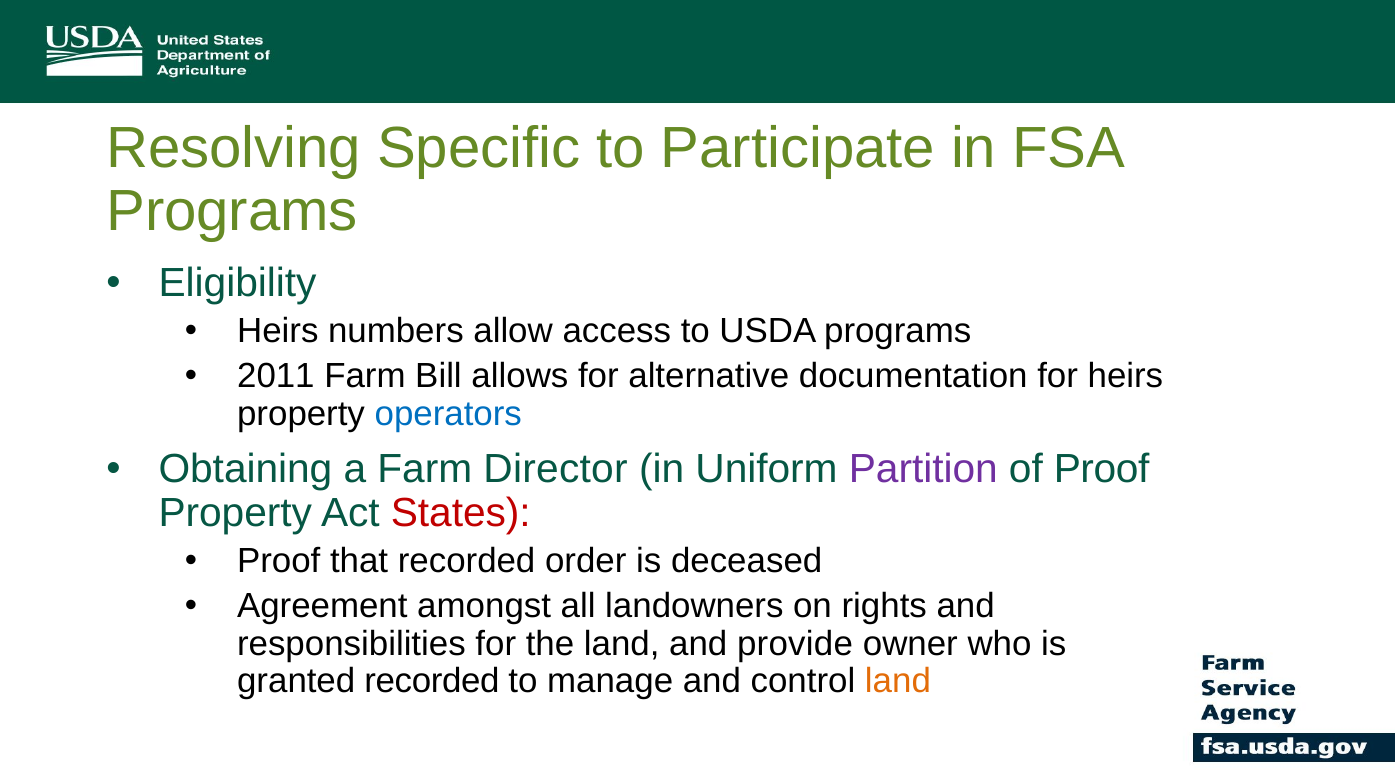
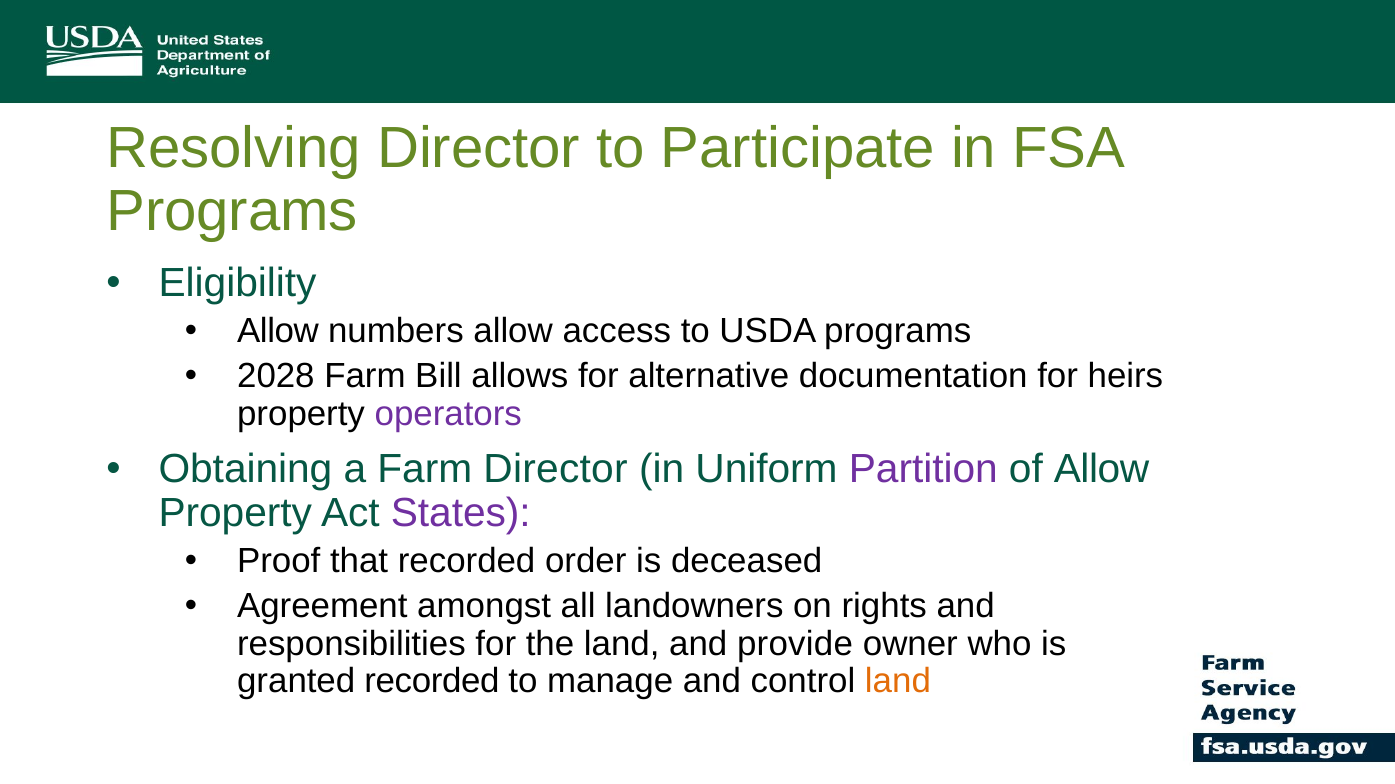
Resolving Specific: Specific -> Director (479, 149)
Heirs: Heirs -> Allow (278, 332)
2011: 2011 -> 2028 (276, 377)
operators colour: blue -> purple (448, 414)
of Proof: Proof -> Allow (1102, 470)
States colour: red -> purple (461, 514)
